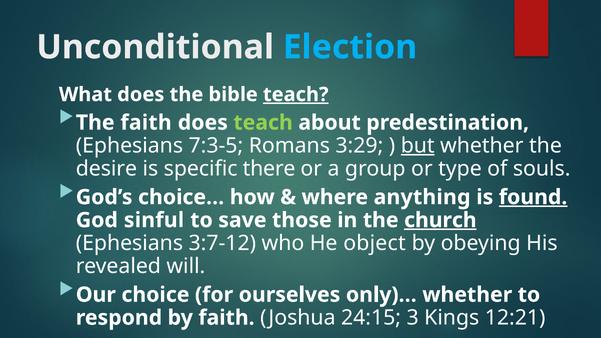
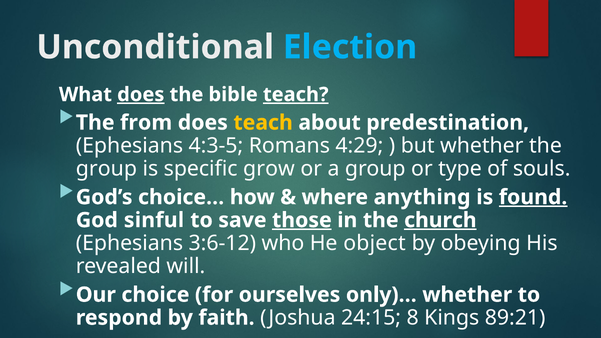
does underline: none -> present (141, 95)
The faith: faith -> from (146, 123)
teach colour: light green -> yellow (263, 123)
7:3-5: 7:3-5 -> 4:3-5 (216, 146)
3:29: 3:29 -> 4:29 (359, 146)
but underline: present -> none (418, 146)
desire: desire -> group (106, 169)
there: there -> grow (269, 169)
those underline: none -> present (302, 220)
3:7-12: 3:7-12 -> 3:6-12 (222, 243)
3: 3 -> 8 (413, 318)
12:21: 12:21 -> 89:21 (515, 318)
